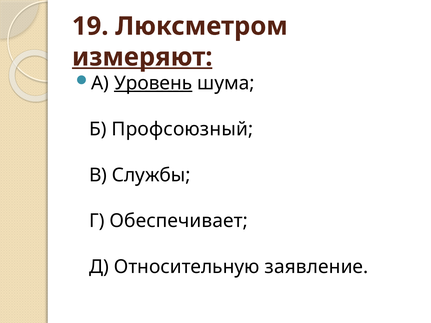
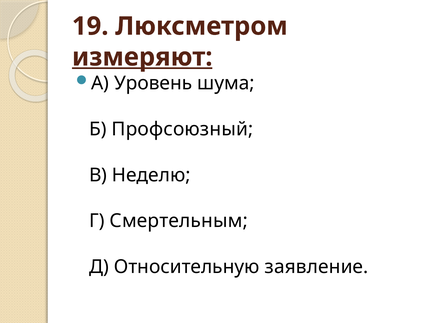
Уровень underline: present -> none (153, 83)
Службы: Службы -> Неделю (151, 175)
Обеспечивает: Обеспечивает -> Смертельным (179, 221)
